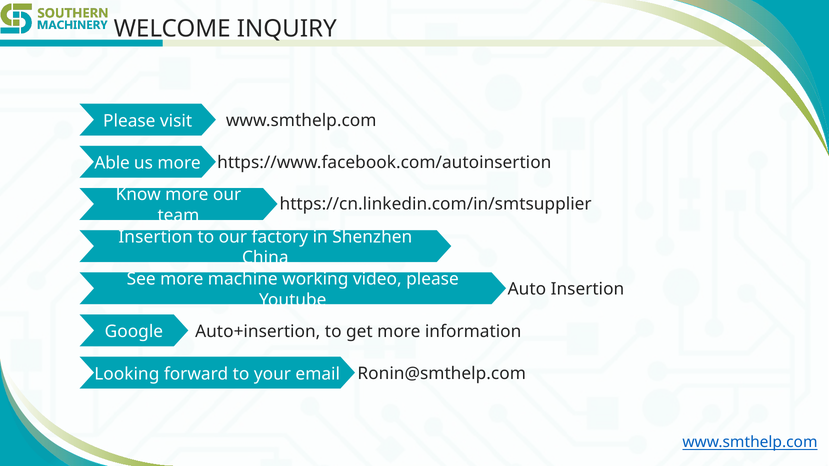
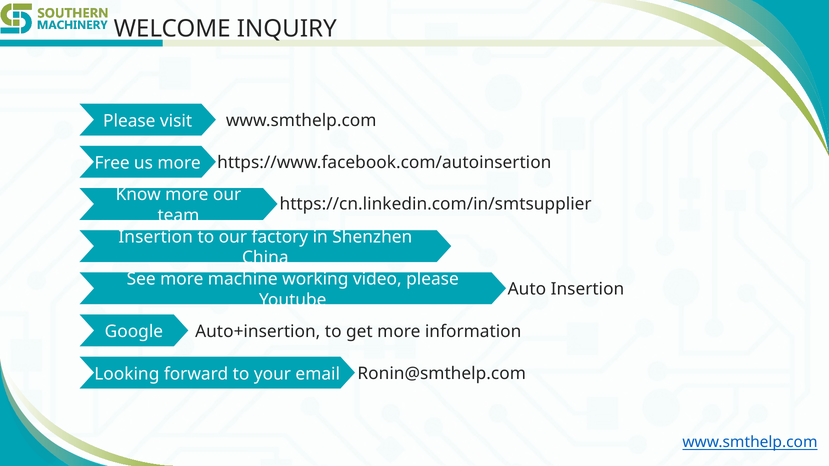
Able: Able -> Free (112, 163)
